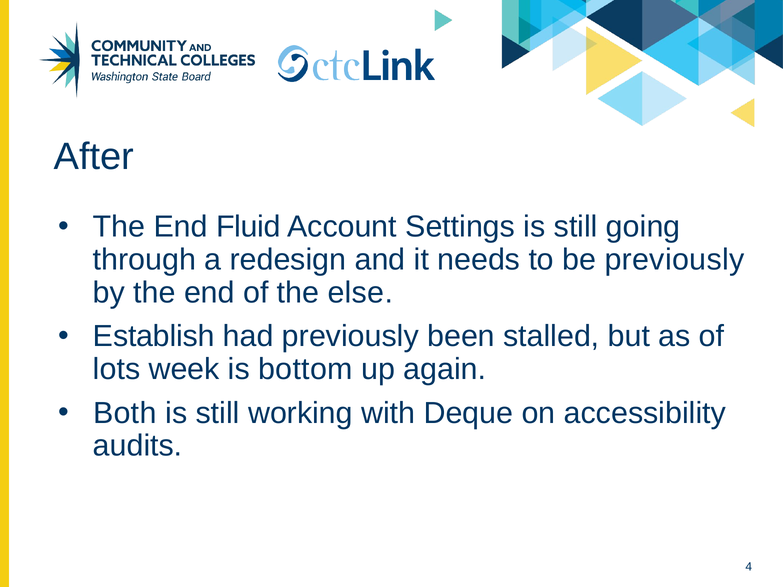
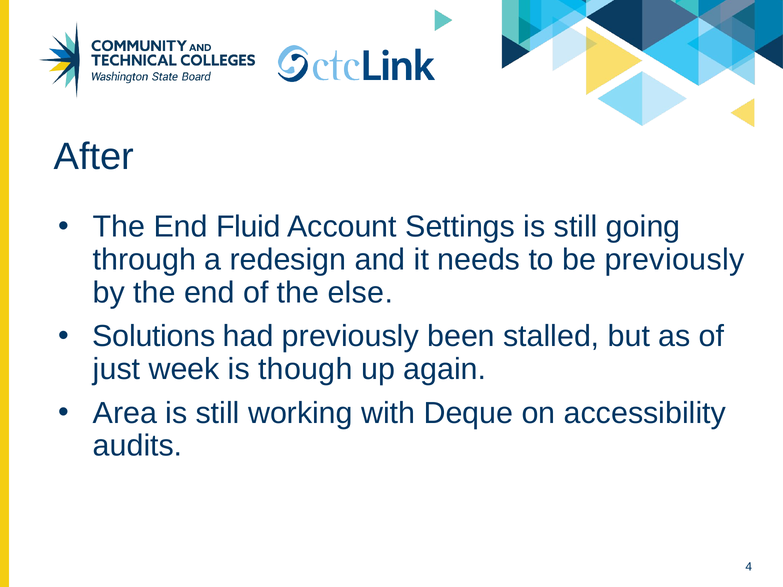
Establish: Establish -> Solutions (154, 337)
lots: lots -> just (117, 369)
bottom: bottom -> though (305, 369)
Both: Both -> Area (125, 413)
